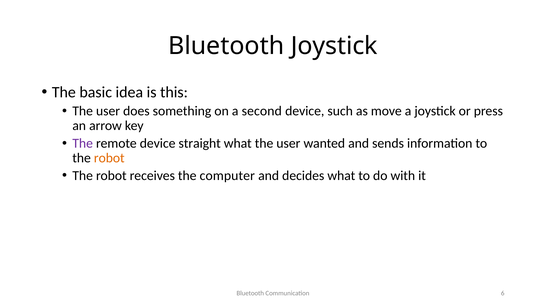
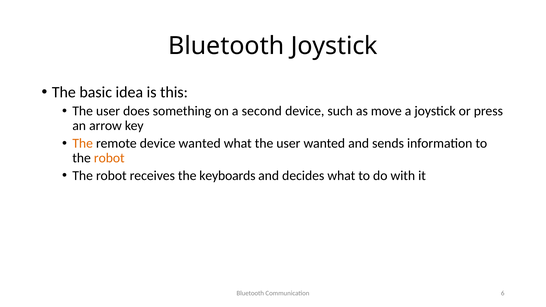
The colour: purple -> orange (83, 143)
device straight: straight -> wanted (200, 143)
computer: computer -> keyboards (227, 176)
